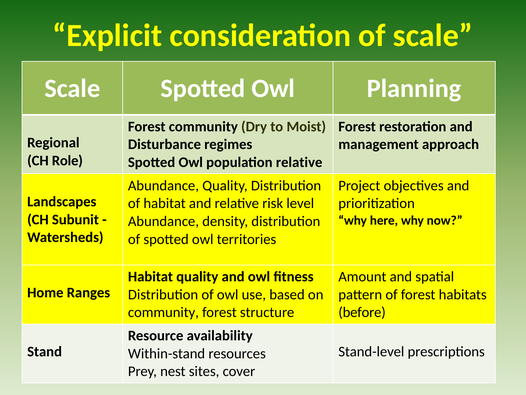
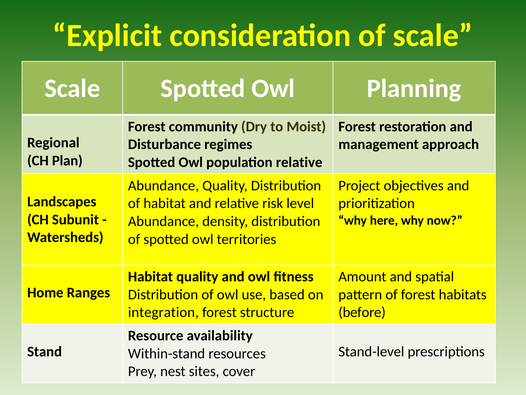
Role: Role -> Plan (67, 160)
community: community -> integration (163, 312)
